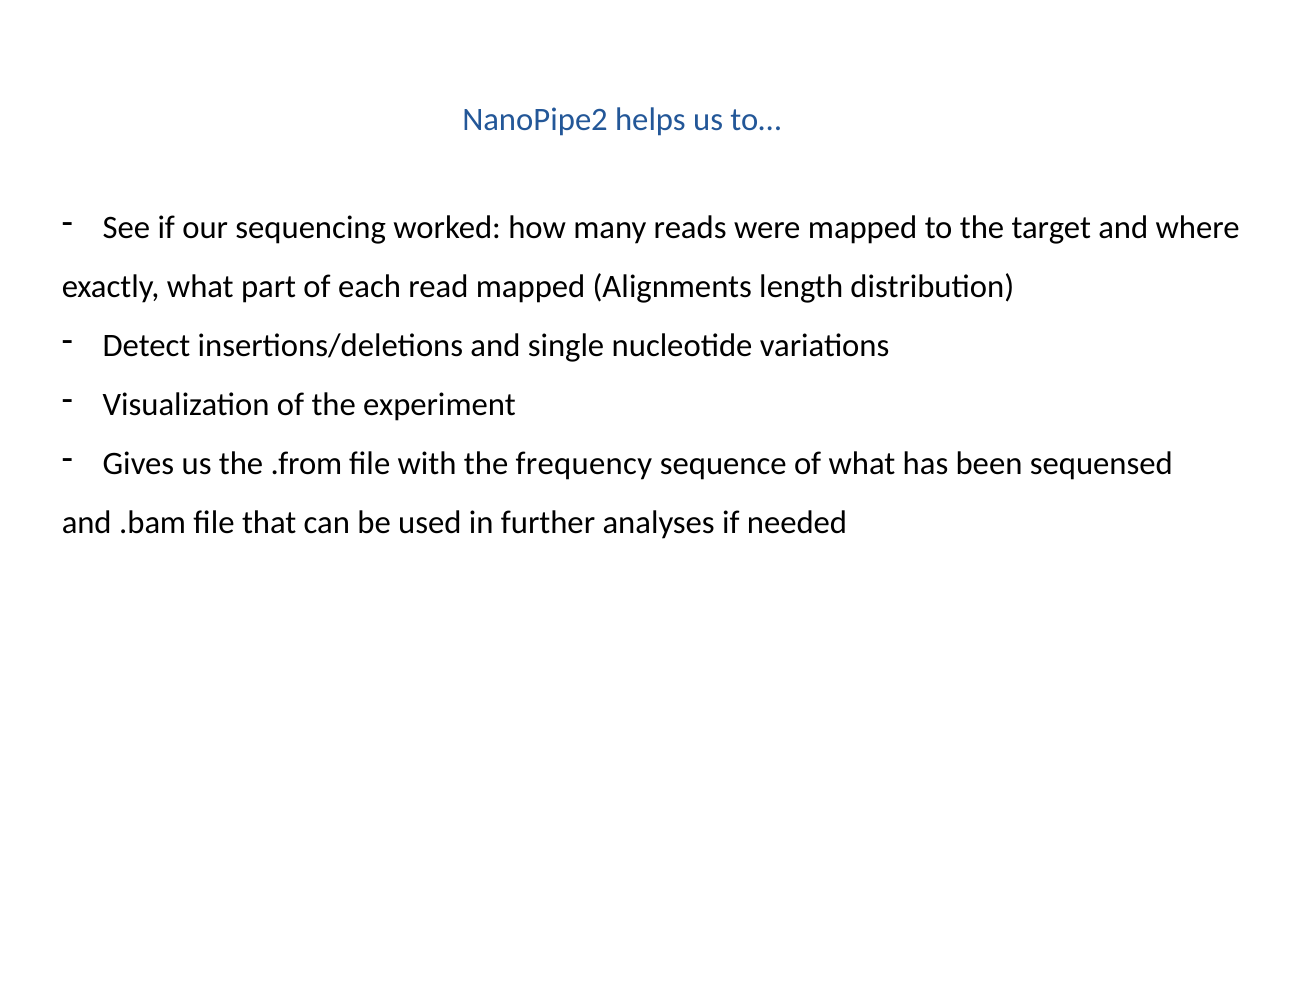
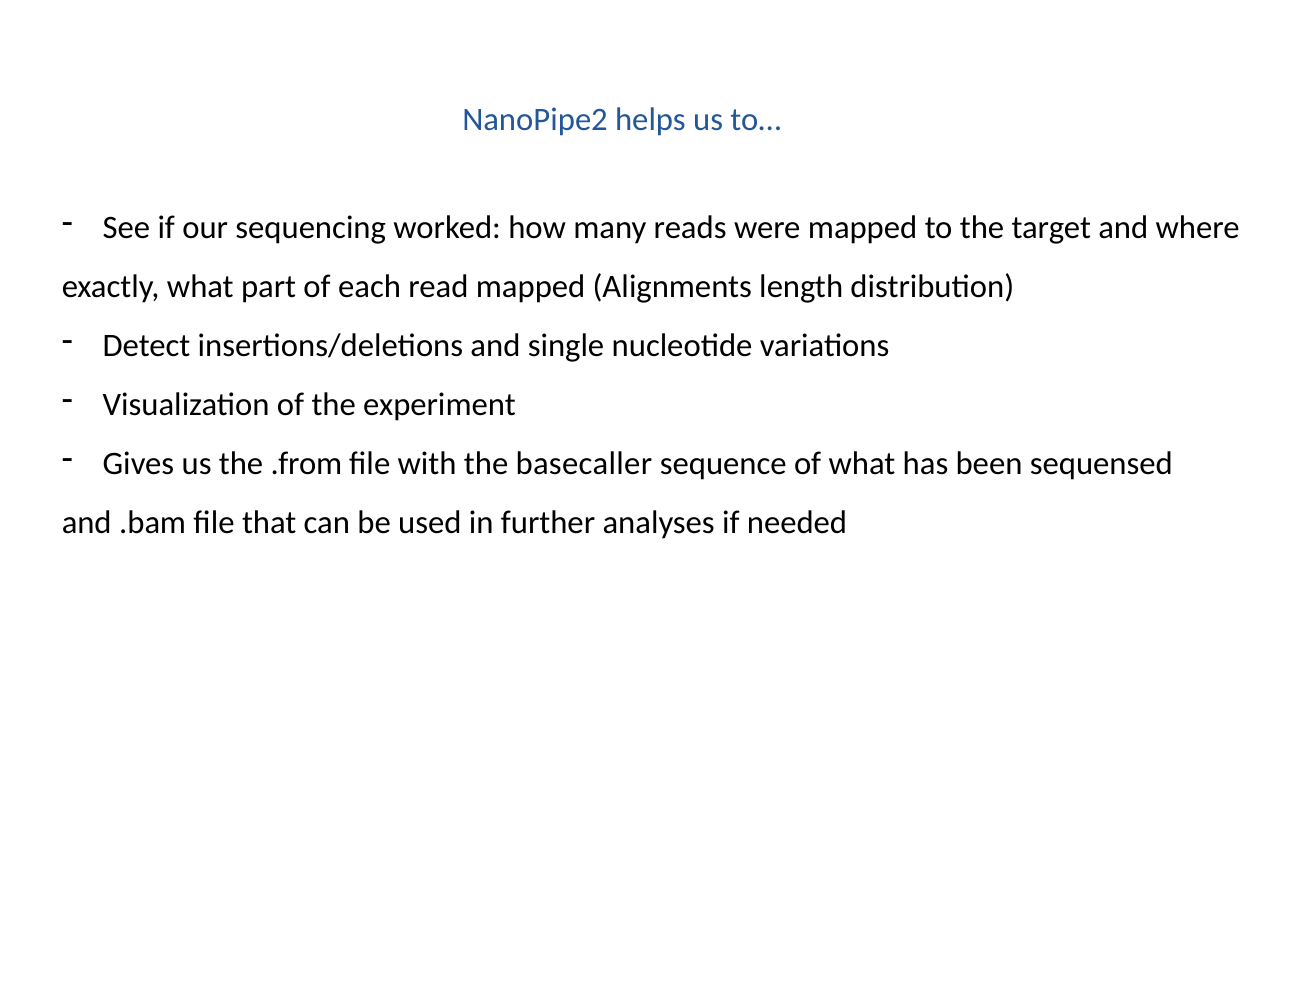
frequency: frequency -> basecaller (584, 464)
